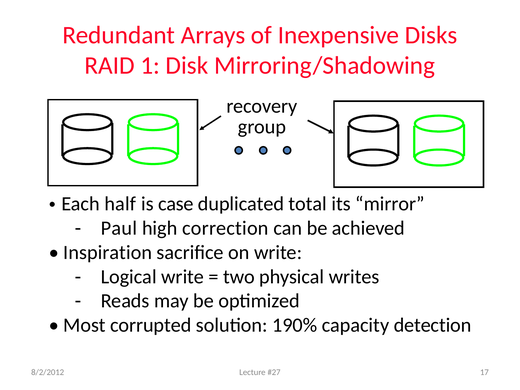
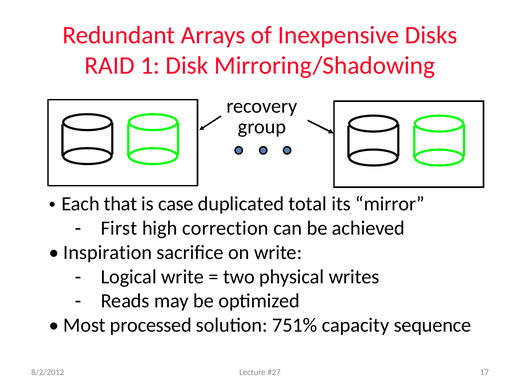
half: half -> that (121, 204)
Paul: Paul -> First (119, 228)
corrupted: corrupted -> processed (151, 325)
190%: 190% -> 751% (295, 325)
detection: detection -> sequence (433, 325)
